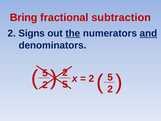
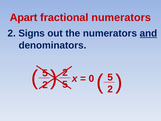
Bring: Bring -> Apart (24, 17)
fractional subtraction: subtraction -> numerators (121, 17)
the underline: present -> none (73, 33)
2: 2 -> 0 (91, 78)
